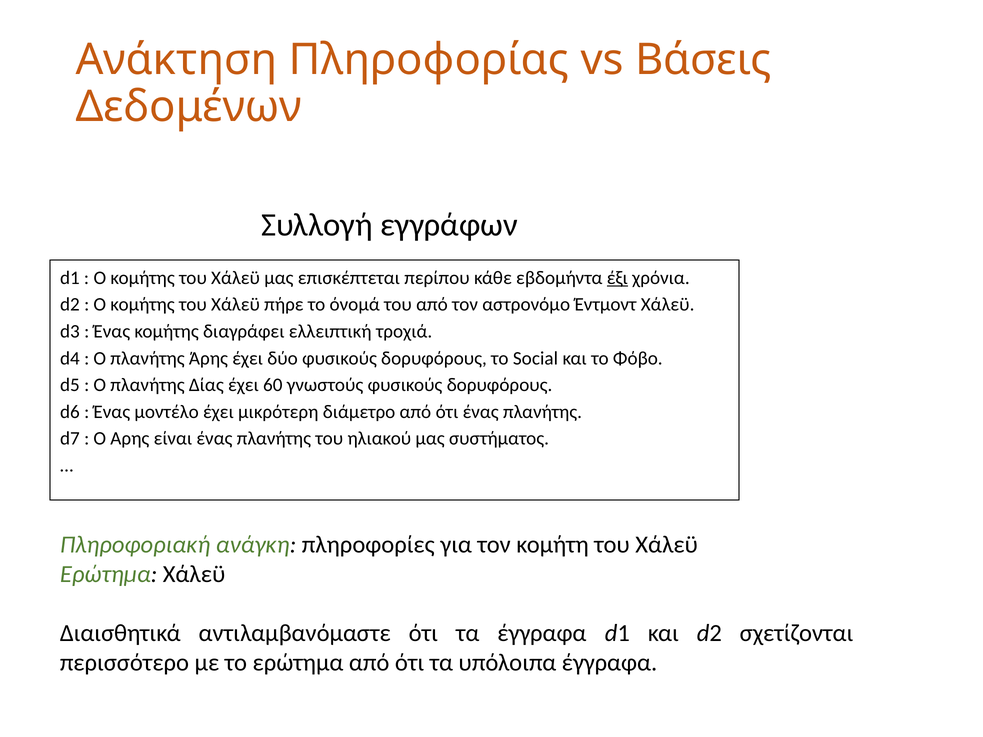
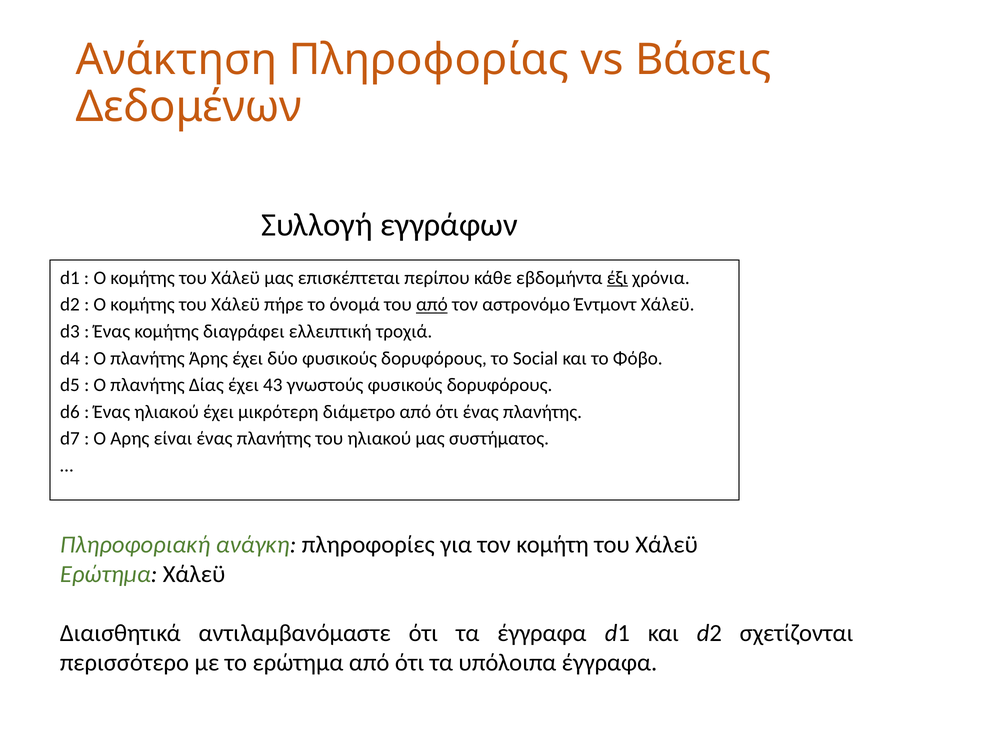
από underline: none -> present (432, 305)
60: 60 -> 43 (273, 385)
Ένας μοντέλο: μοντέλο -> ηλιακού (167, 412)
